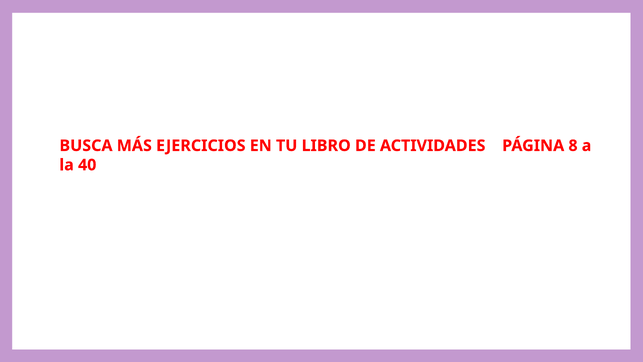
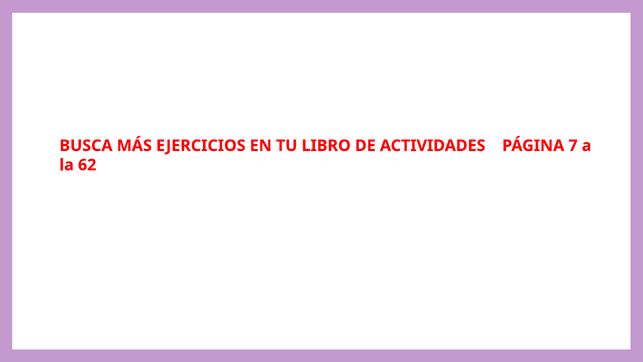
8: 8 -> 7 (573, 146)
40: 40 -> 62 (87, 165)
